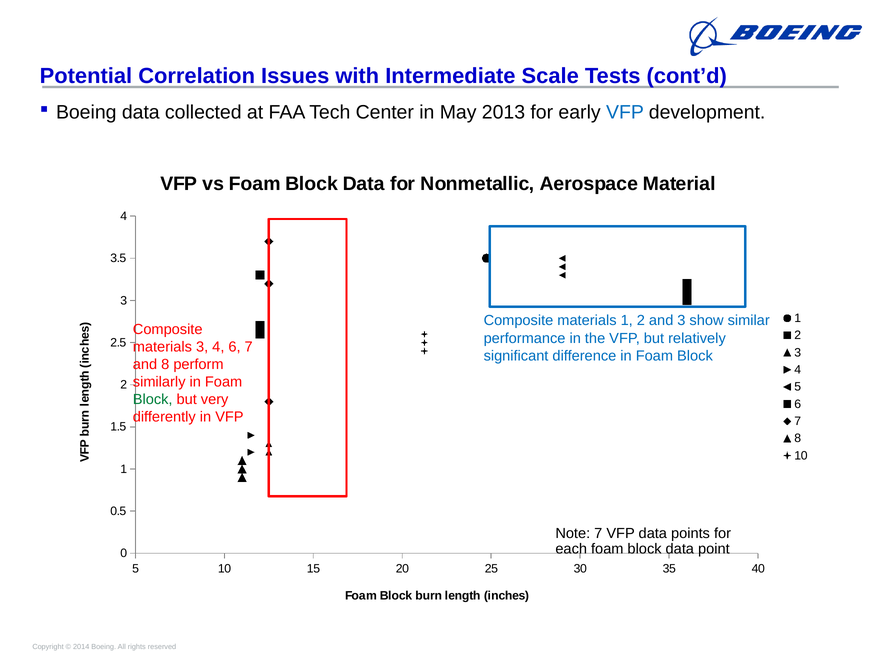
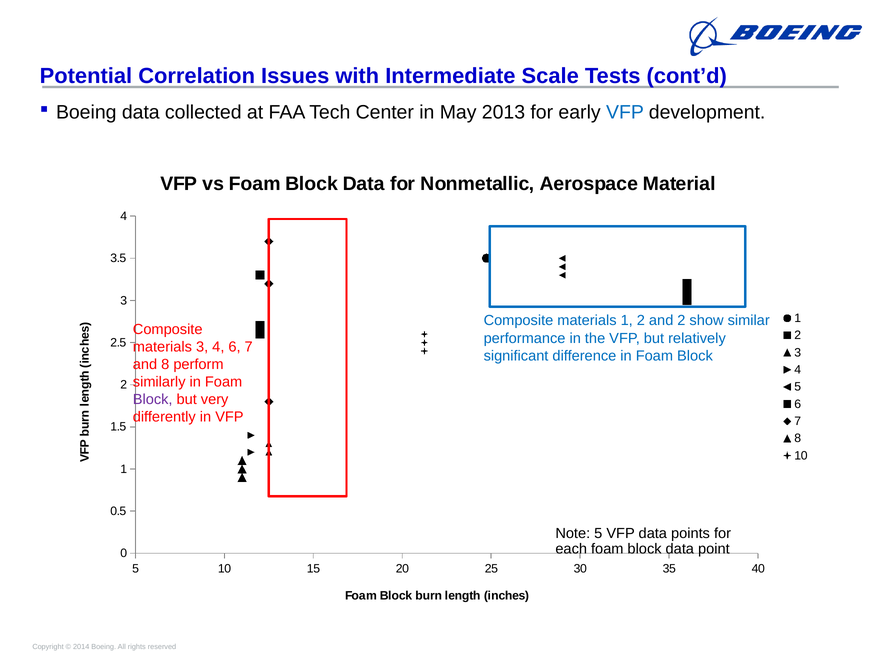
and 3: 3 -> 2 (681, 321)
Block colour: green -> purple (153, 400)
Note 7: 7 -> 5 (598, 534)
